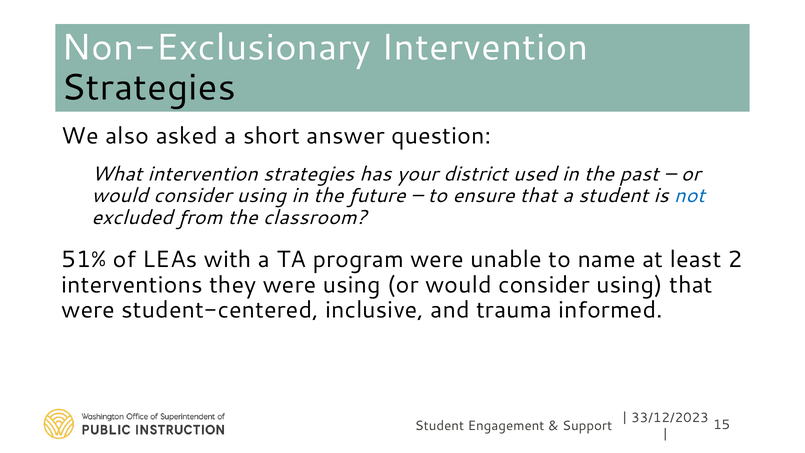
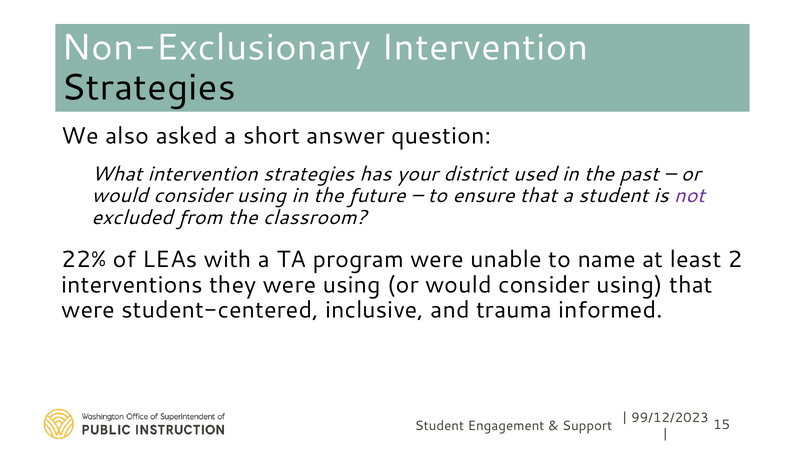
not colour: blue -> purple (690, 196)
51%: 51% -> 22% (84, 259)
33/12/2023: 33/12/2023 -> 99/12/2023 (670, 418)
